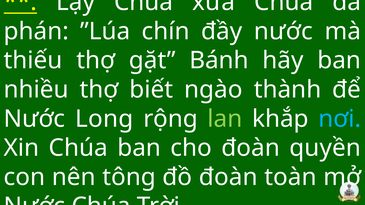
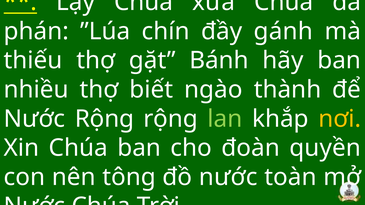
đầy nước: nước -> gánh (283, 31)
Nước Long: Long -> Rộng (104, 119)
nơi colour: light blue -> yellow (340, 119)
đồ đoàn: đoàn -> nước (228, 177)
